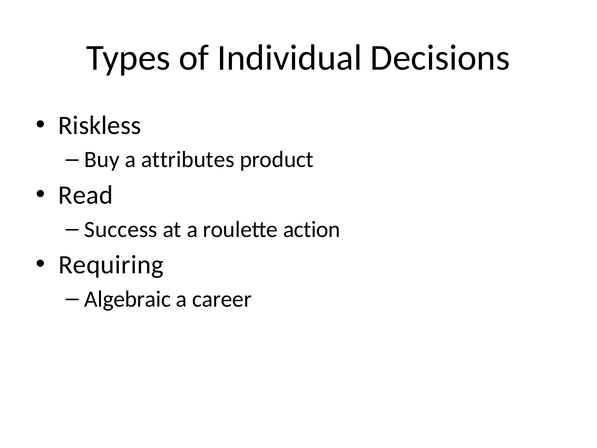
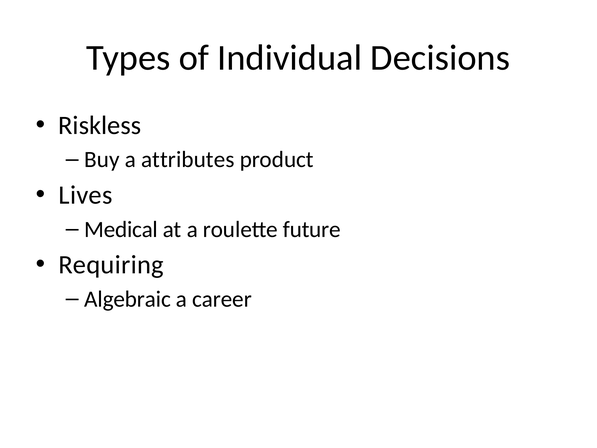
Read: Read -> Lives (86, 195)
Success: Success -> Medical (121, 229)
action: action -> future (312, 229)
